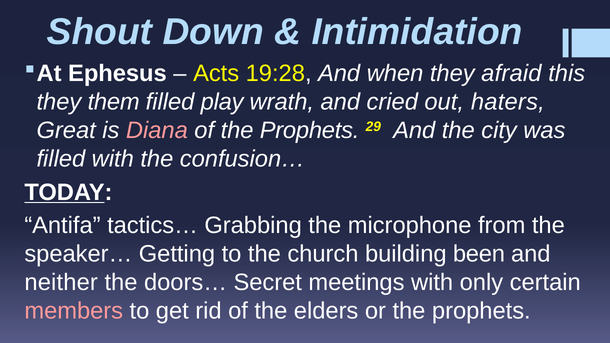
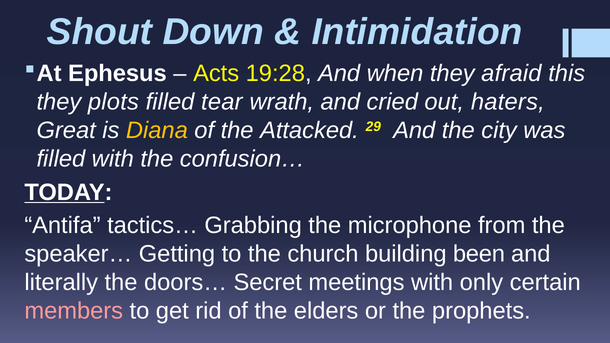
them: them -> plots (113, 102)
play: play -> tear (222, 102)
Diana colour: pink -> yellow (157, 131)
of the Prophets: Prophets -> Attacked (309, 131)
neither: neither -> literally (61, 282)
